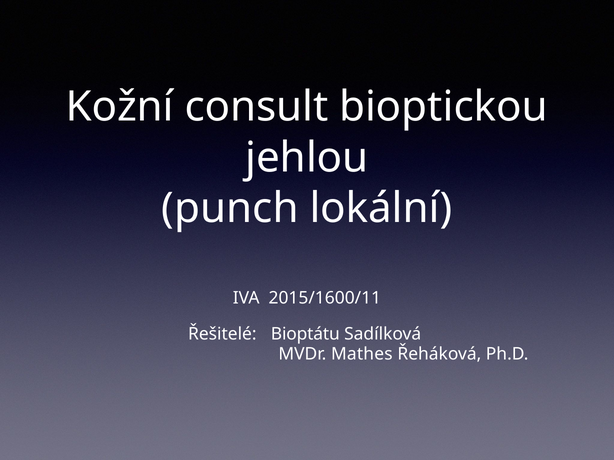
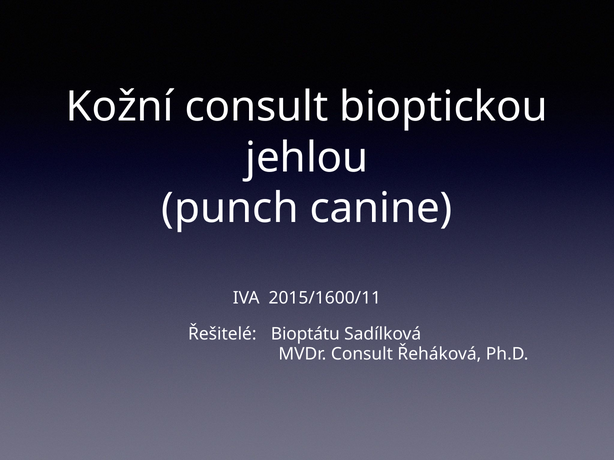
lokální: lokální -> canine (381, 208)
MVDr Mathes: Mathes -> Consult (362, 354)
